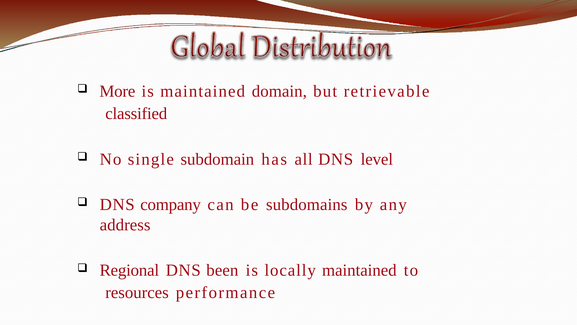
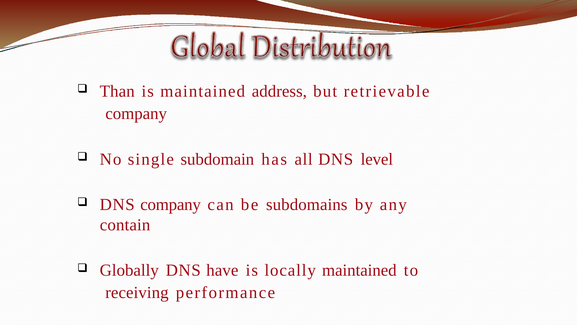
More: More -> Than (117, 91)
domain: domain -> address (279, 91)
classified: classified -> company (136, 113)
address: address -> contain (125, 225)
Regional: Regional -> Globally (129, 270)
been: been -> have (222, 270)
resources: resources -> receiving (137, 292)
